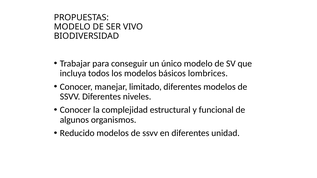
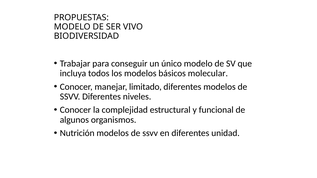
lombrices: lombrices -> molecular (208, 74)
Reducido: Reducido -> Nutrición (77, 133)
